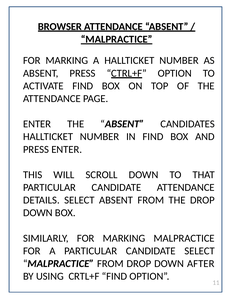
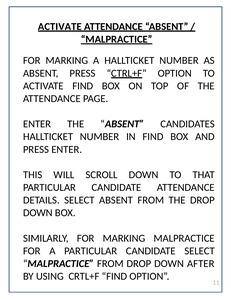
BROWSER: BROWSER -> ACTIVATE (60, 27)
